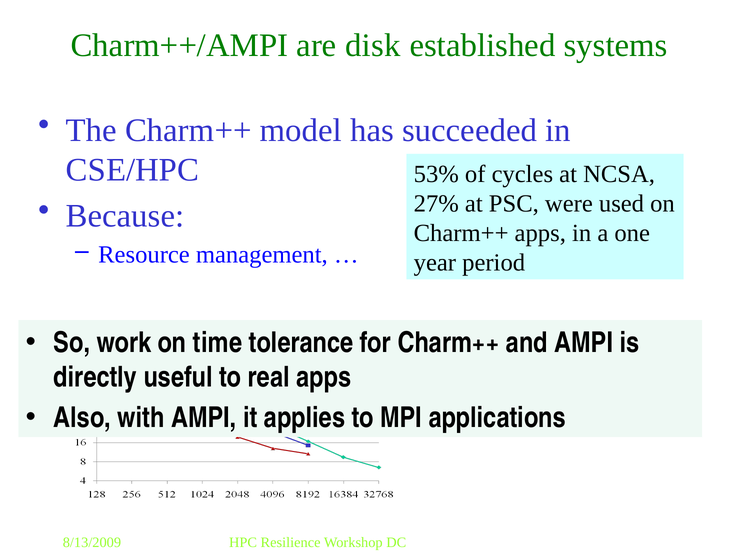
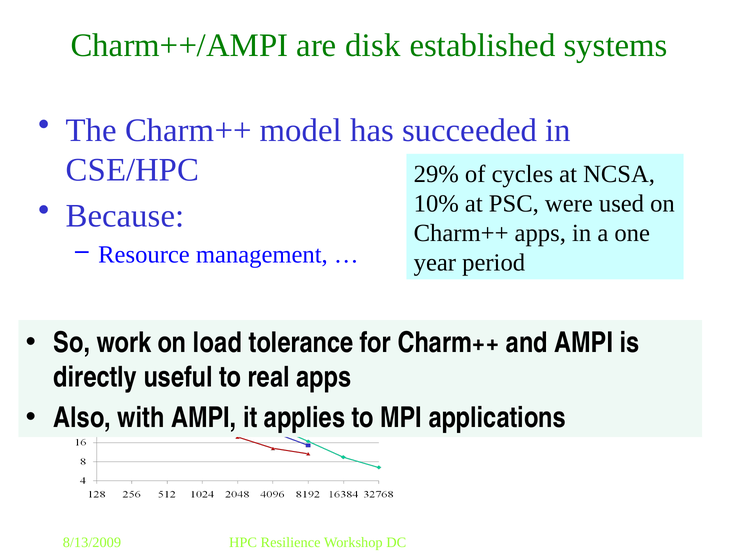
53%: 53% -> 29% (436, 174)
27%: 27% -> 10% (436, 204)
time: time -> load (218, 343)
